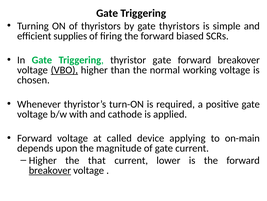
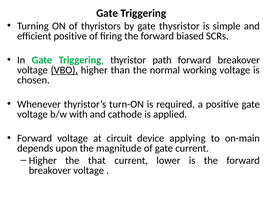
gate thyristors: thyristors -> thysristor (179, 26)
efficient supplies: supplies -> positive (70, 36)
thyristor gate: gate -> path (162, 60)
called: called -> circuit (119, 138)
breakover underline: present -> none (50, 170)
